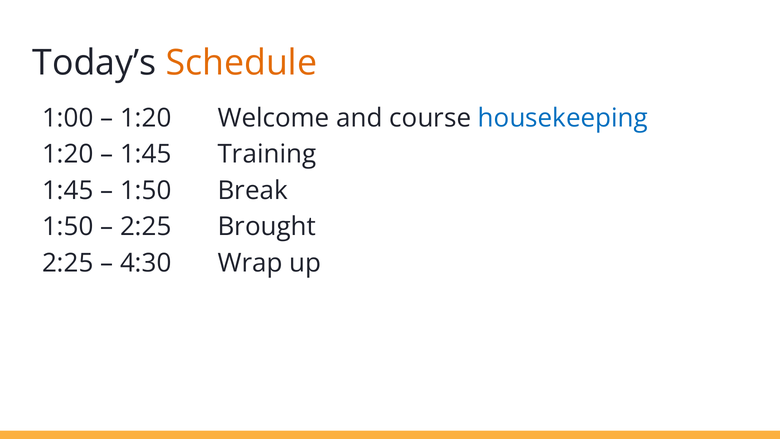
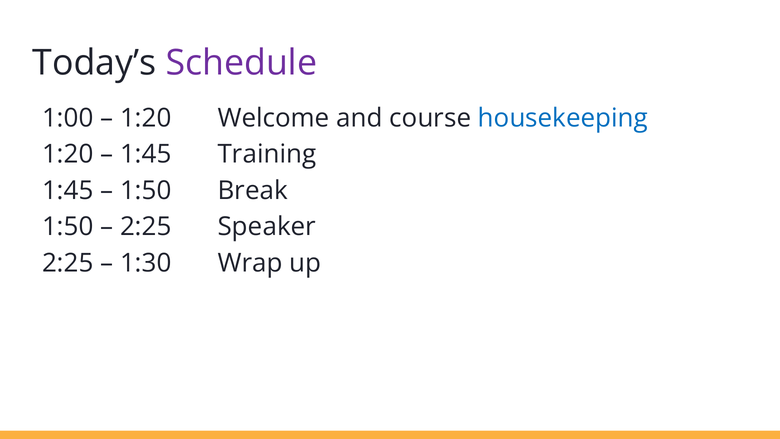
Schedule colour: orange -> purple (241, 63)
Brought: Brought -> Speaker (267, 227)
4:30: 4:30 -> 1:30 (146, 263)
